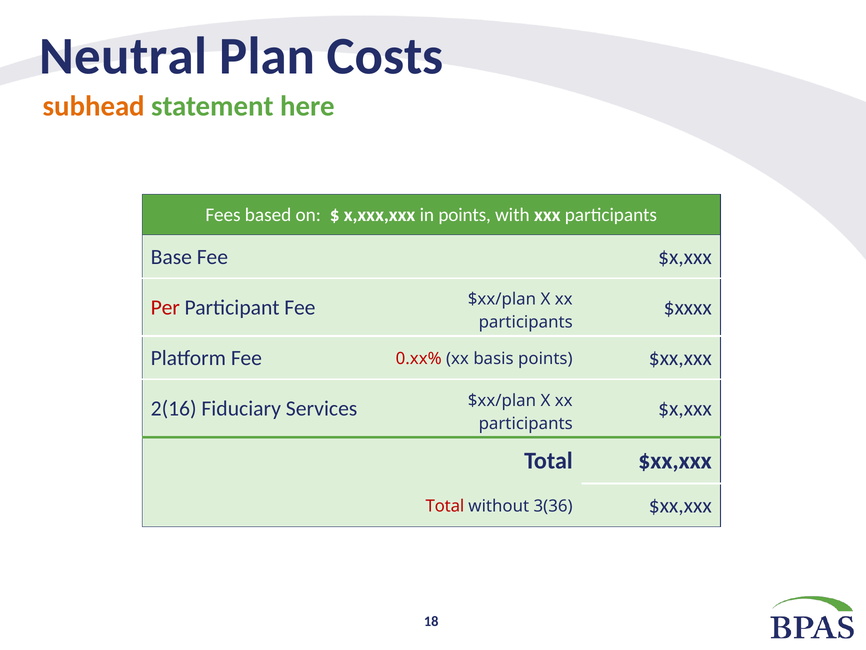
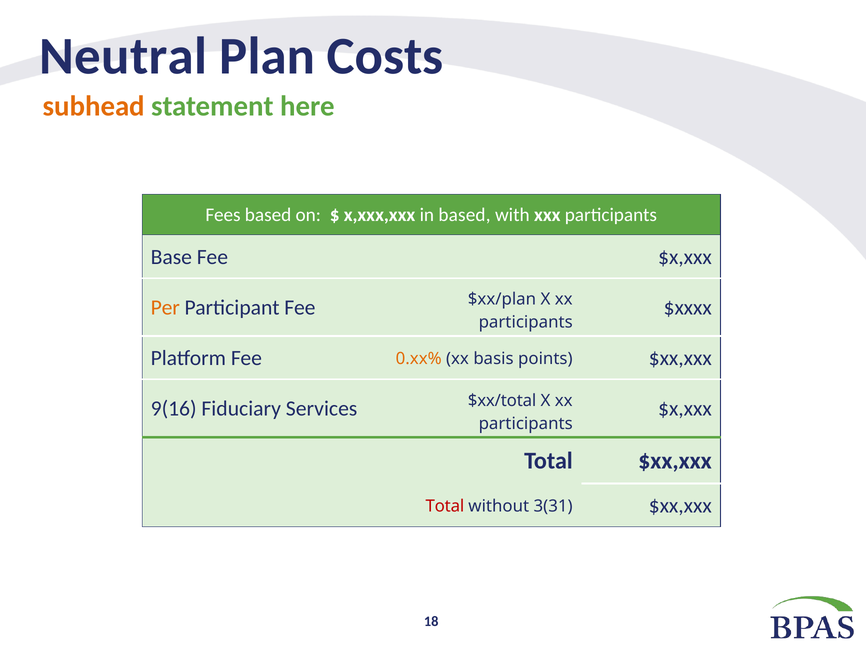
in points: points -> based (464, 215)
Per colour: red -> orange (165, 307)
0.xx% colour: red -> orange (419, 358)
2(16: 2(16 -> 9(16 (174, 408)
Services $xx/plan: $xx/plan -> $xx/total (502, 400)
3(36: 3(36 -> 3(31 (553, 506)
